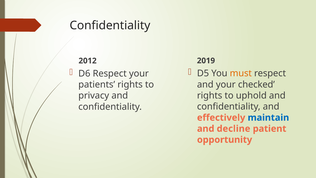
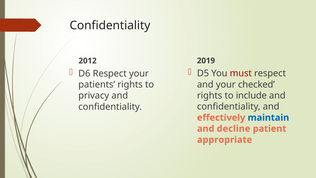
must colour: orange -> red (241, 73)
uphold: uphold -> include (251, 95)
opportunity: opportunity -> appropriate (225, 140)
